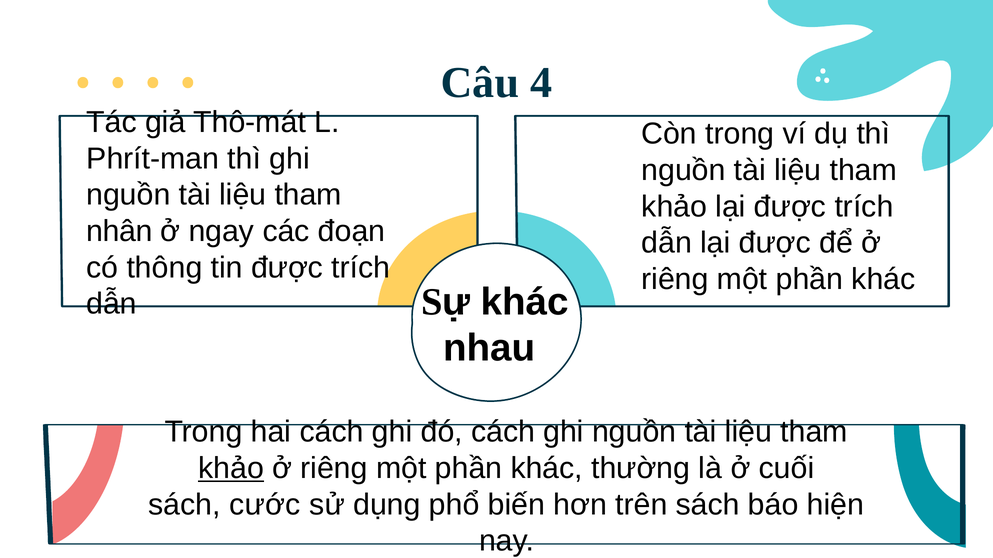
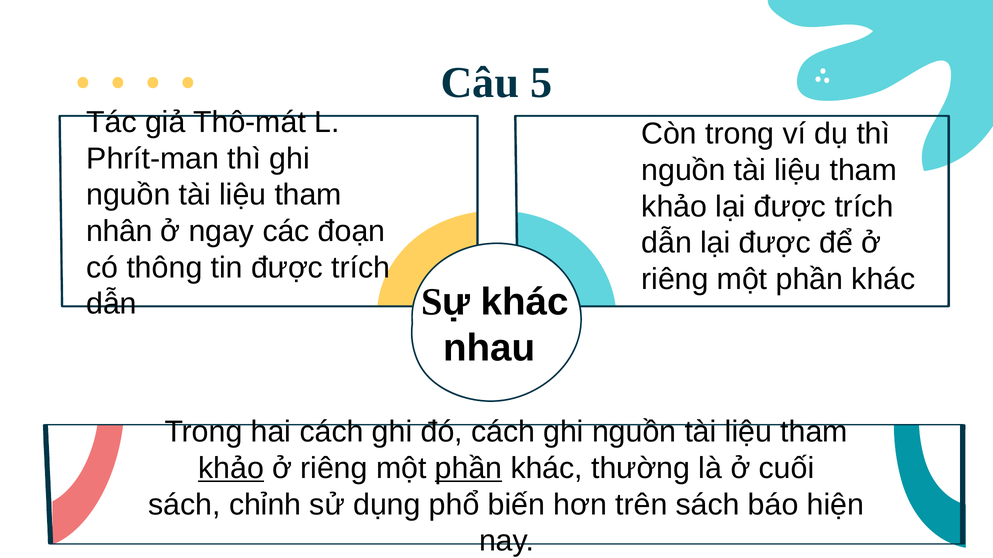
4: 4 -> 5 (541, 83)
phần underline: none -> present (469, 469)
cước: cước -> chỉnh (265, 505)
